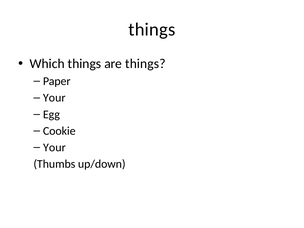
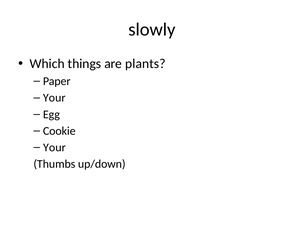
things: things -> slowly (152, 29)
are things: things -> plants (145, 64)
